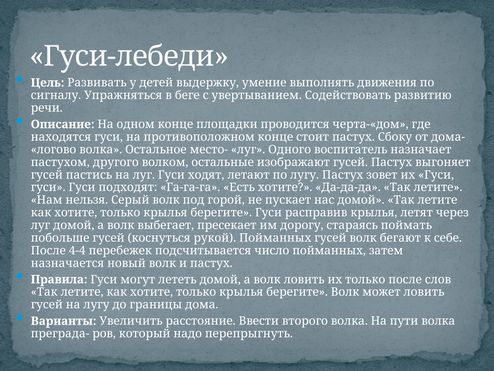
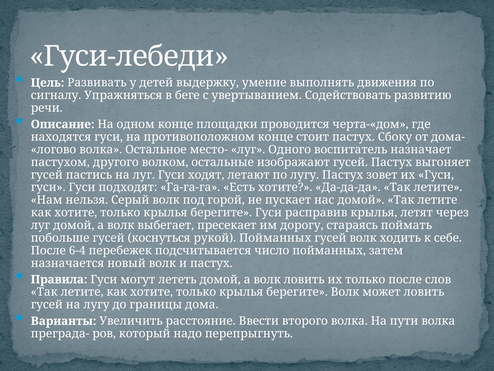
бегают: бегают -> ходить (400, 238)
4-4: 4-4 -> 6-4 (77, 250)
